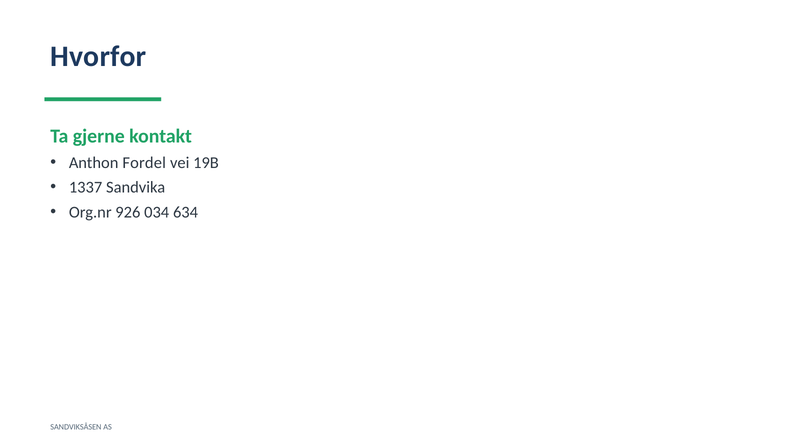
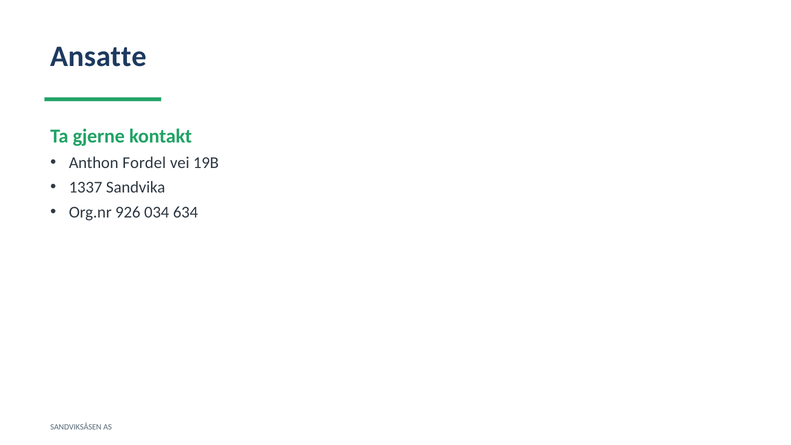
Hvorfor: Hvorfor -> Ansatte (98, 56)
